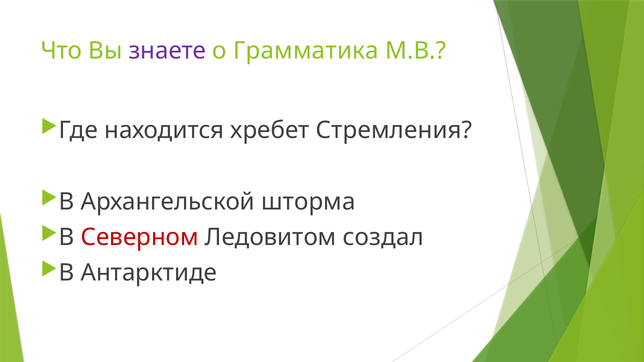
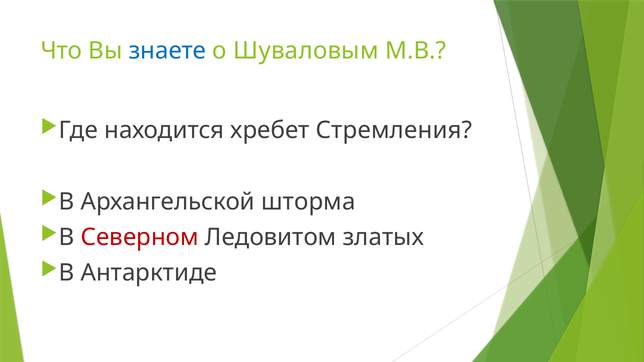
знаете colour: purple -> blue (167, 51)
Грамматика: Грамматика -> Шуваловым (306, 51)
создал: создал -> златых (383, 237)
